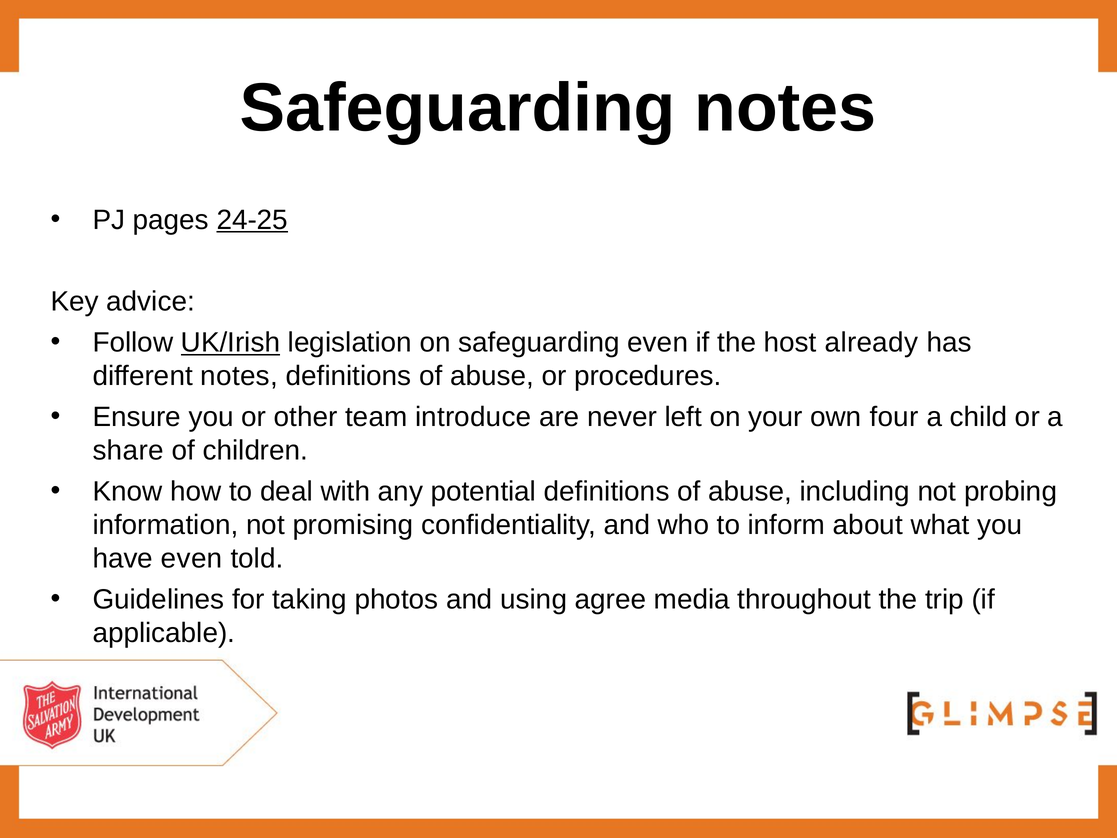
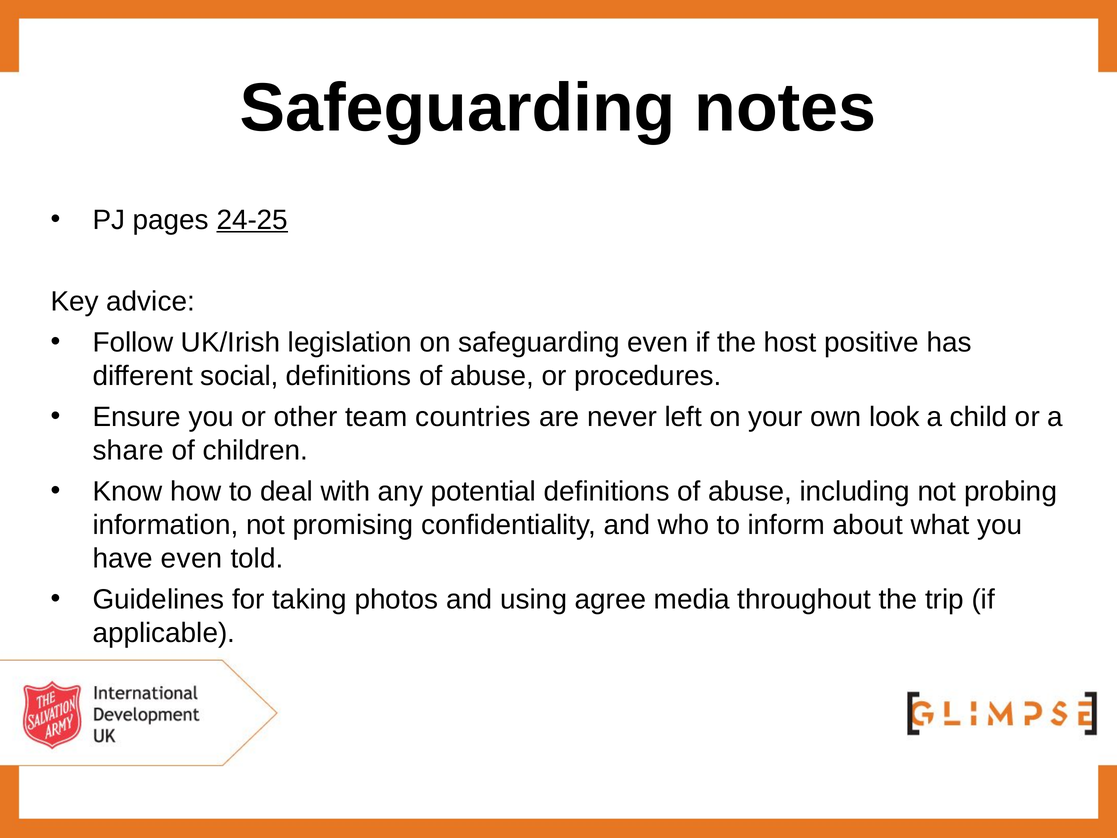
UK/Irish underline: present -> none (231, 343)
already: already -> positive (872, 343)
different notes: notes -> social (239, 376)
introduce: introduce -> countries (473, 417)
four: four -> look (894, 417)
